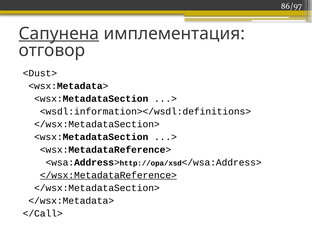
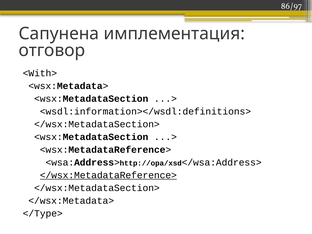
Сапунена underline: present -> none (59, 34)
<Dust>: <Dust> -> <With> (40, 73)
</Call>: </Call> -> </Type> (43, 213)
